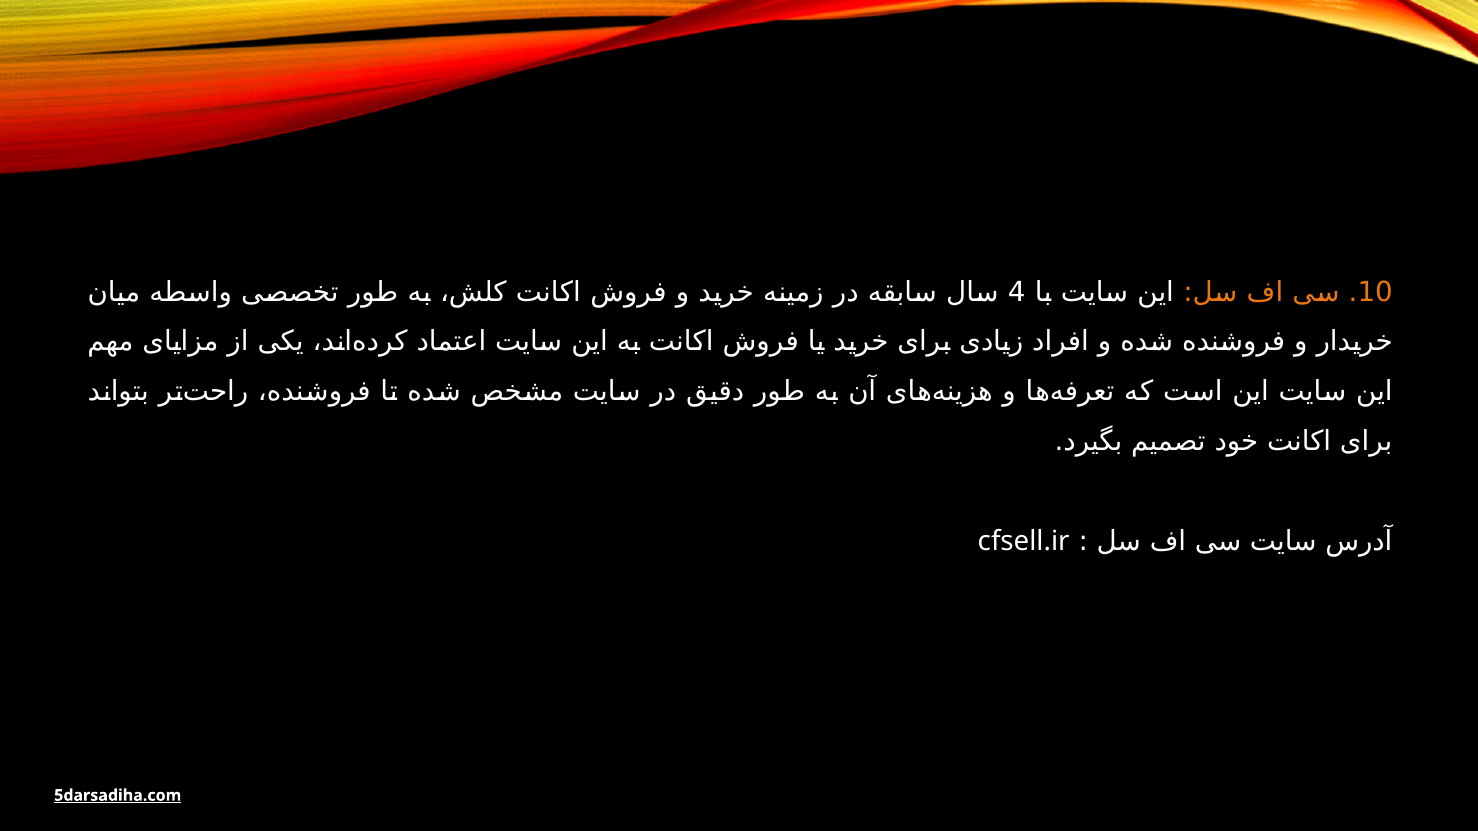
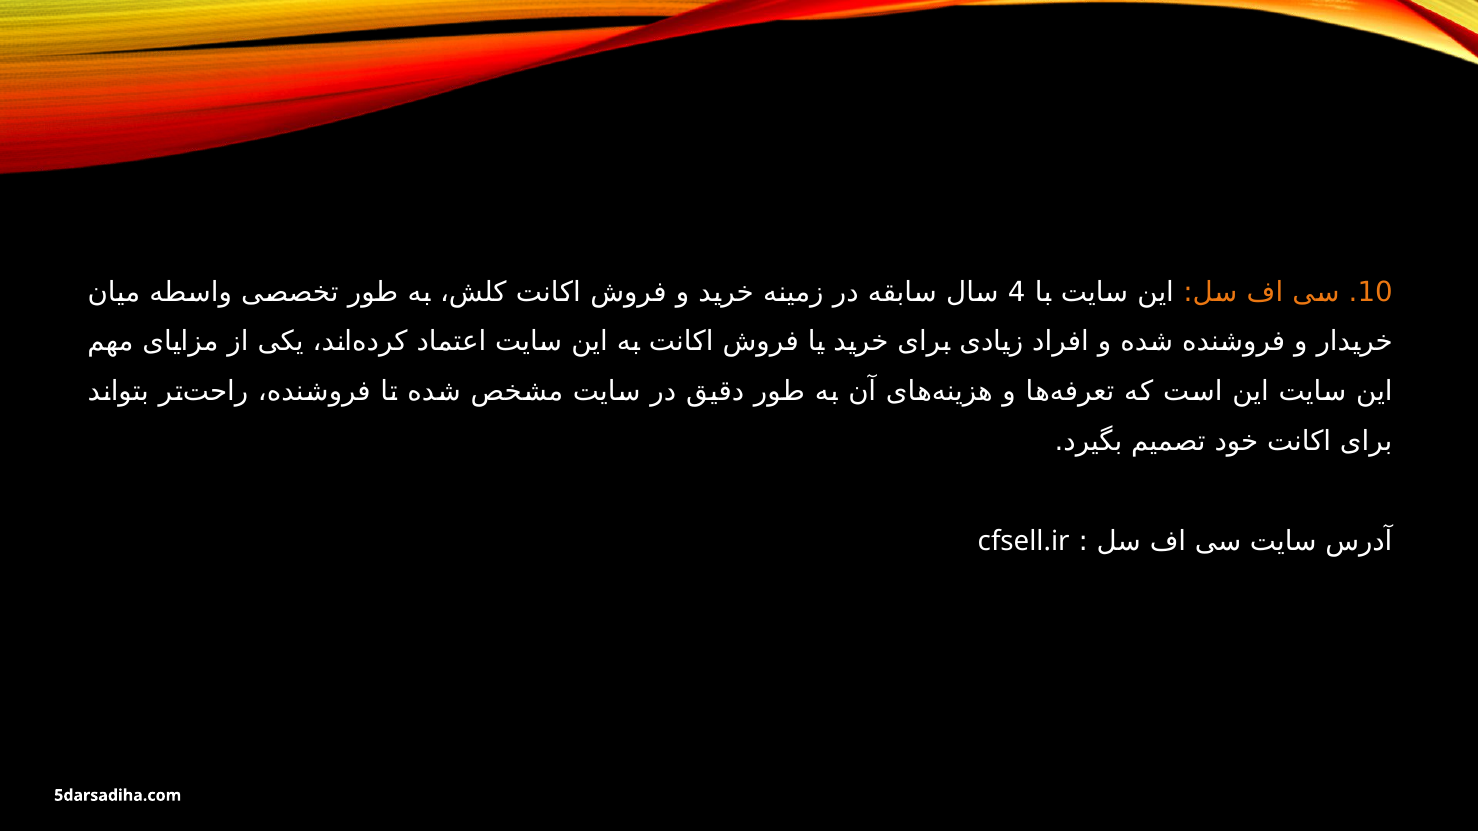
5darsadiha.com underline: present -> none (118, 796)
